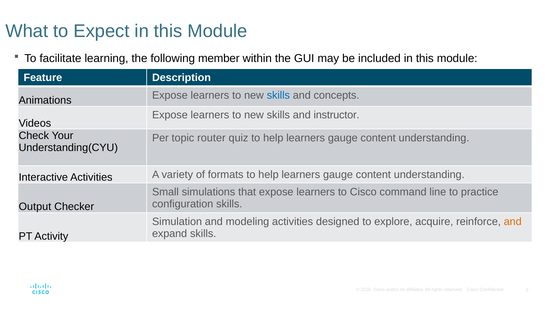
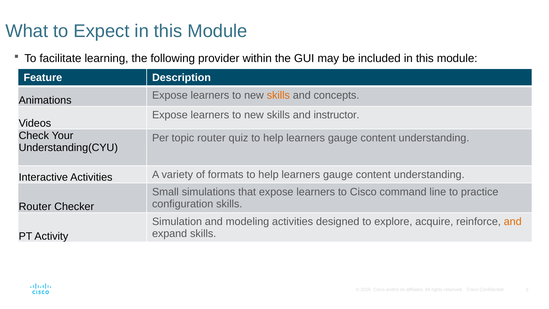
member: member -> provider (219, 58)
skills colour: blue -> orange (278, 95)
Output: Output -> Router (35, 207)
